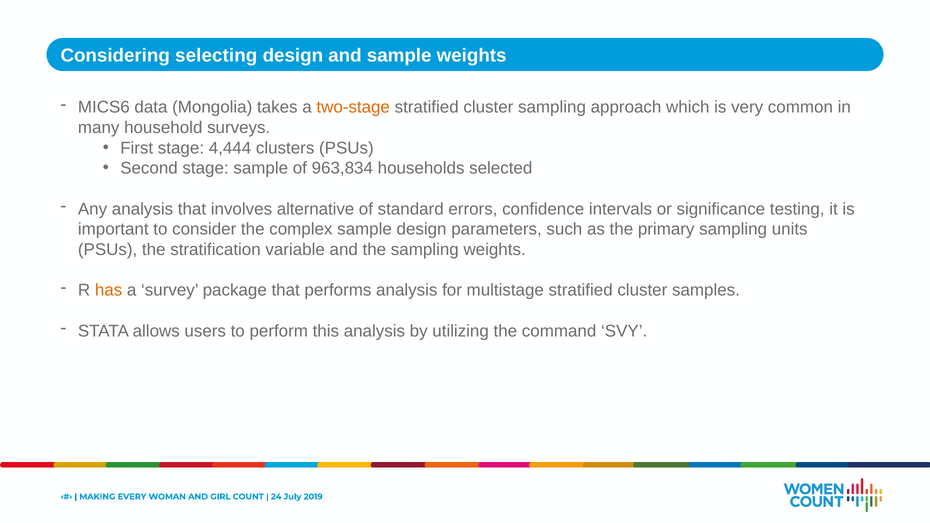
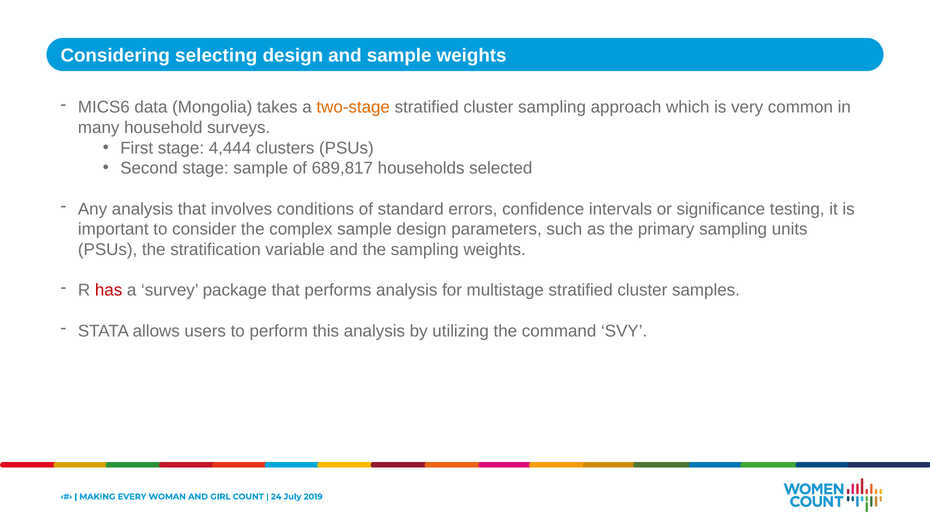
963,834: 963,834 -> 689,817 (342, 168)
alternative: alternative -> conditions (315, 209)
has colour: orange -> red (109, 290)
